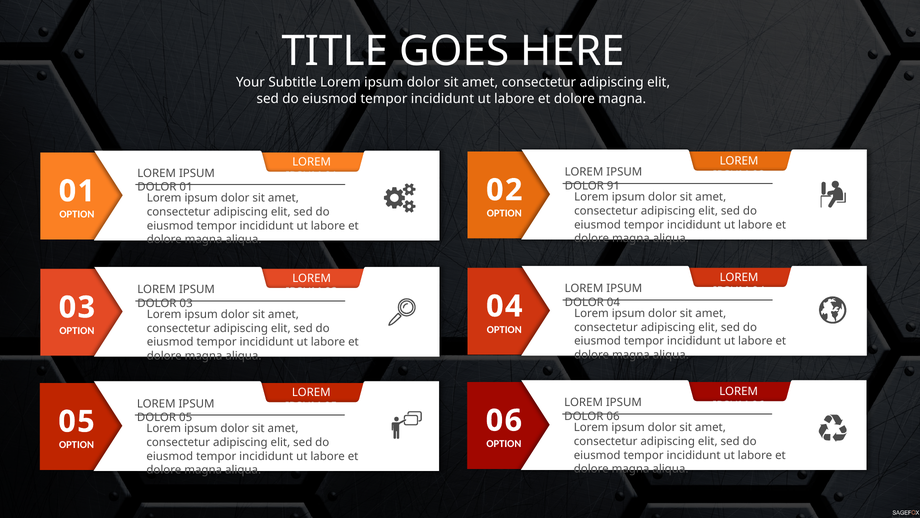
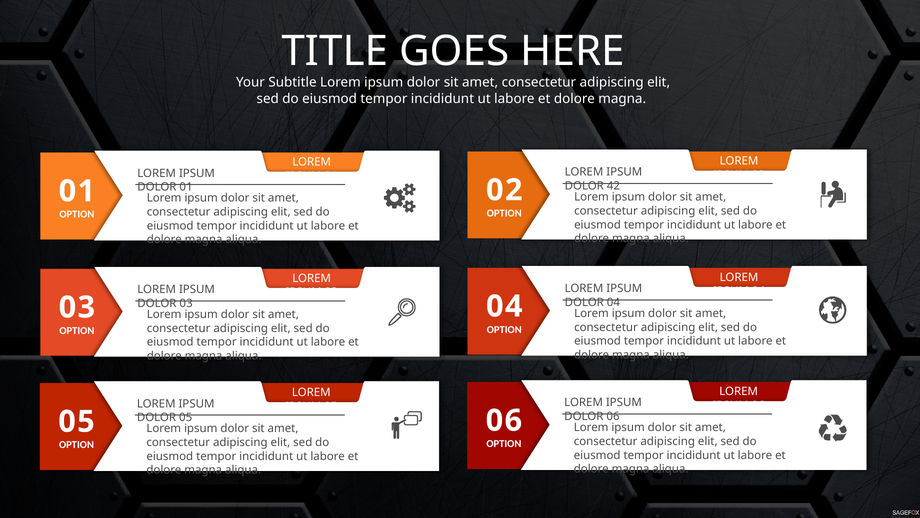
91: 91 -> 42 (613, 186)
